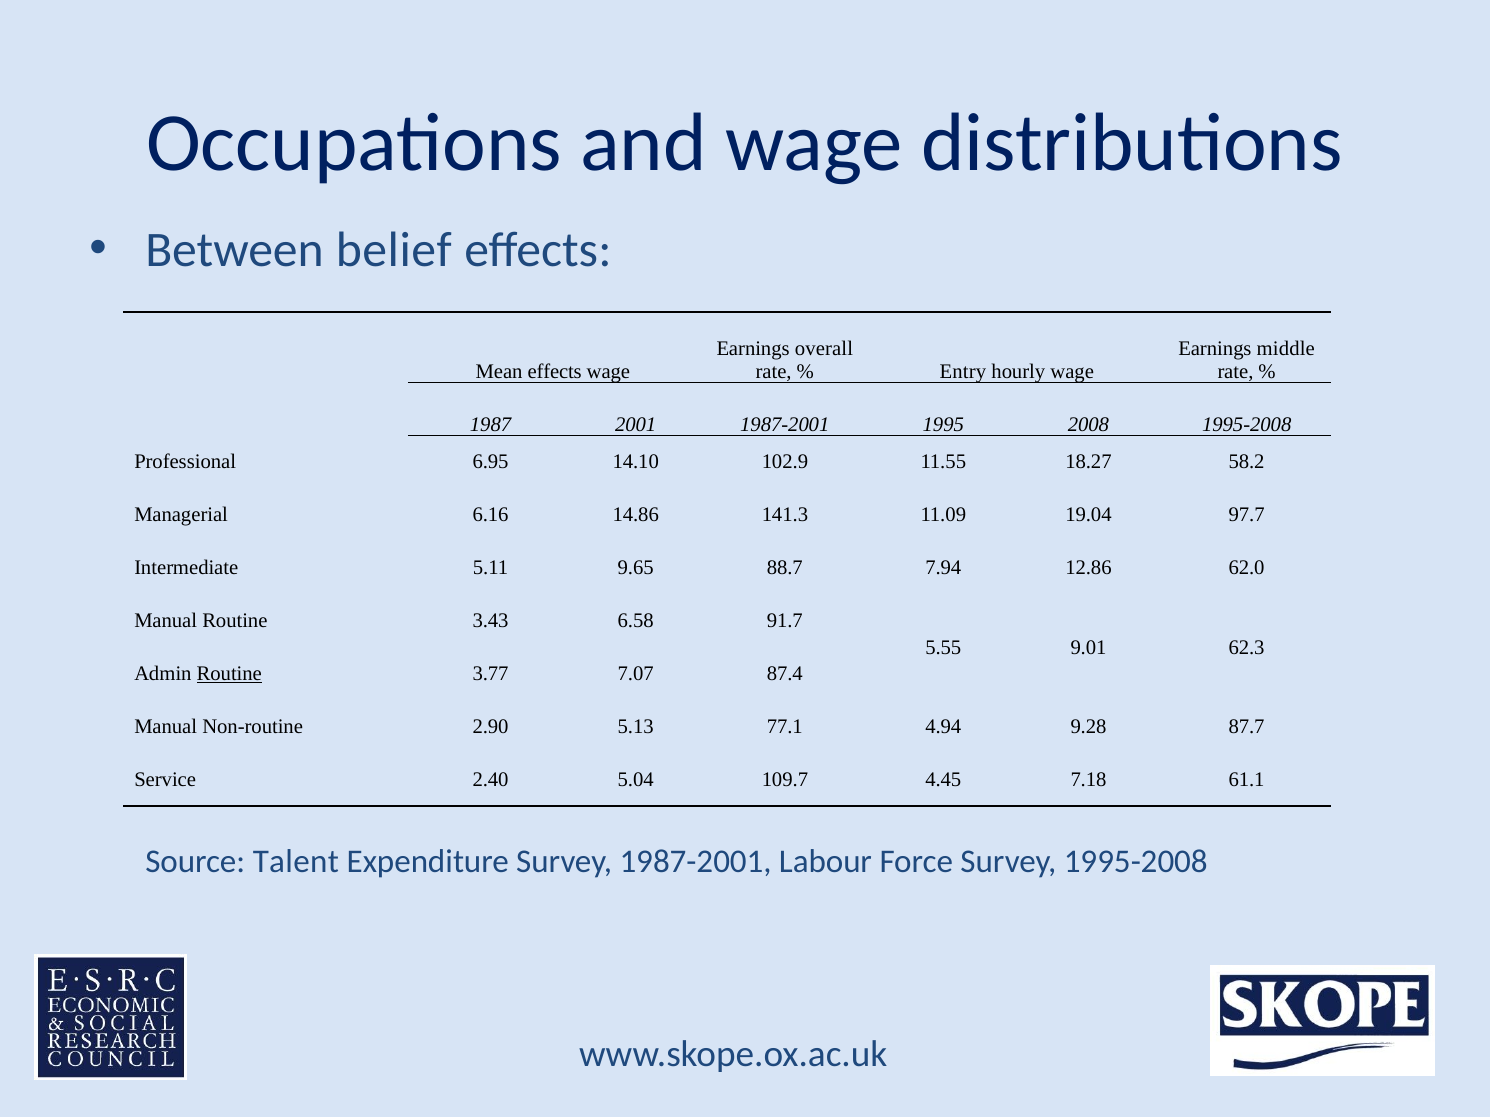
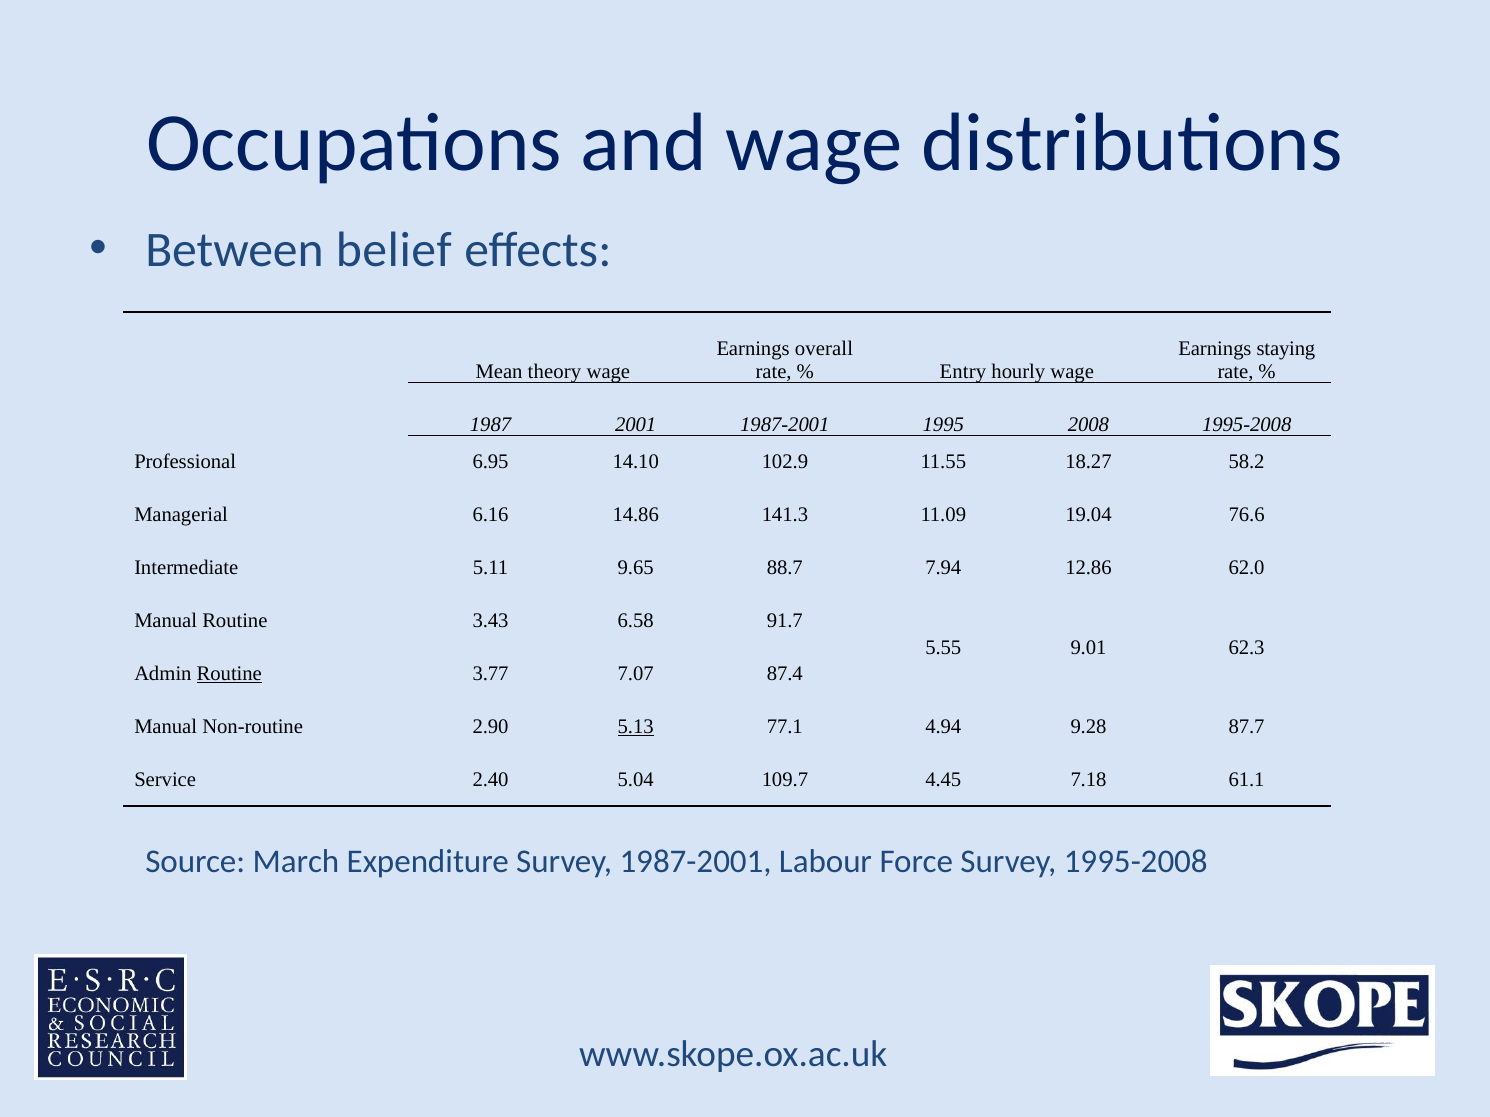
middle: middle -> staying (1286, 349)
Mean effects: effects -> theory (554, 371)
97.7: 97.7 -> 76.6 (1247, 515)
5.13 underline: none -> present (636, 727)
Talent: Talent -> March (296, 861)
